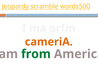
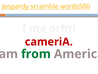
cameriA colour: orange -> red (49, 42)
